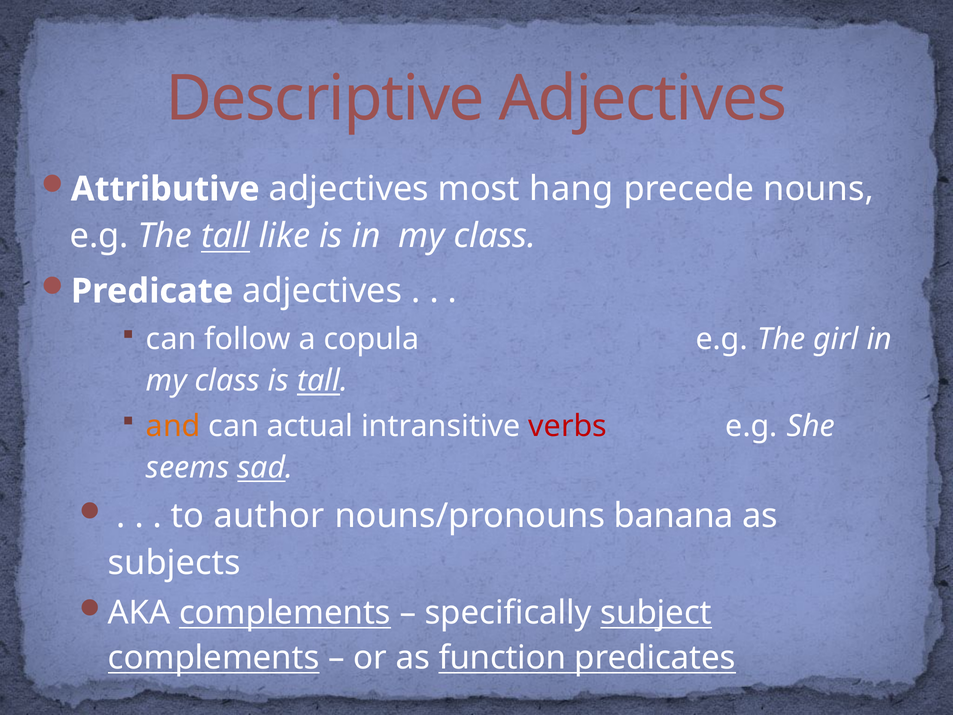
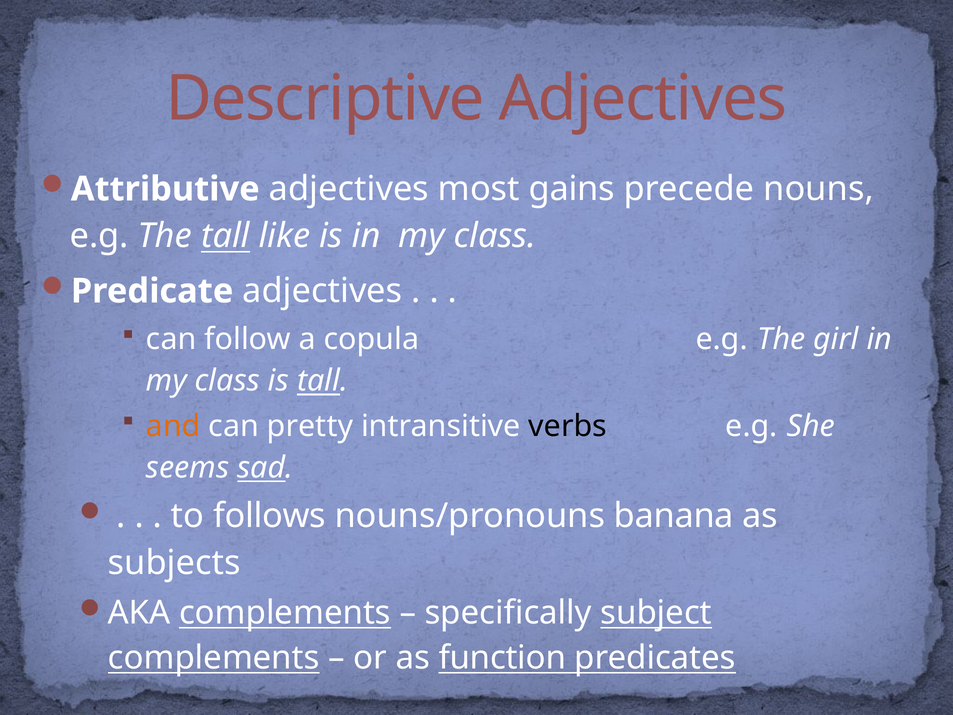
hang: hang -> gains (572, 189)
actual: actual -> pretty (310, 426)
verbs colour: red -> black (568, 426)
author: author -> follows (269, 516)
